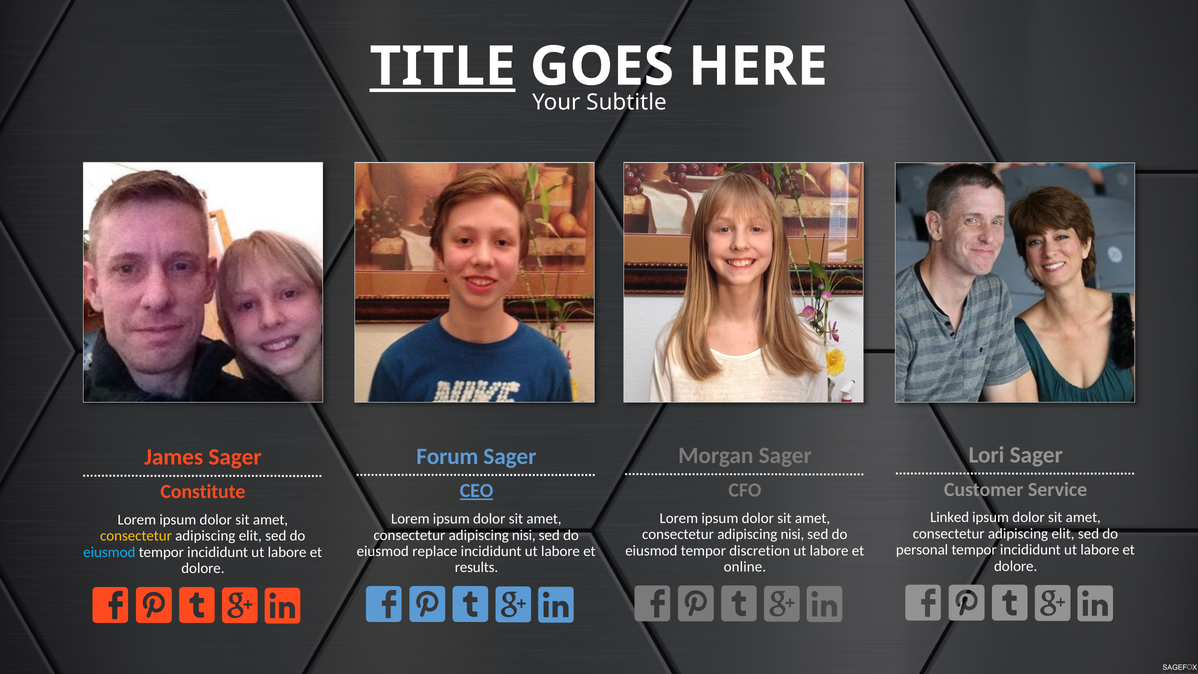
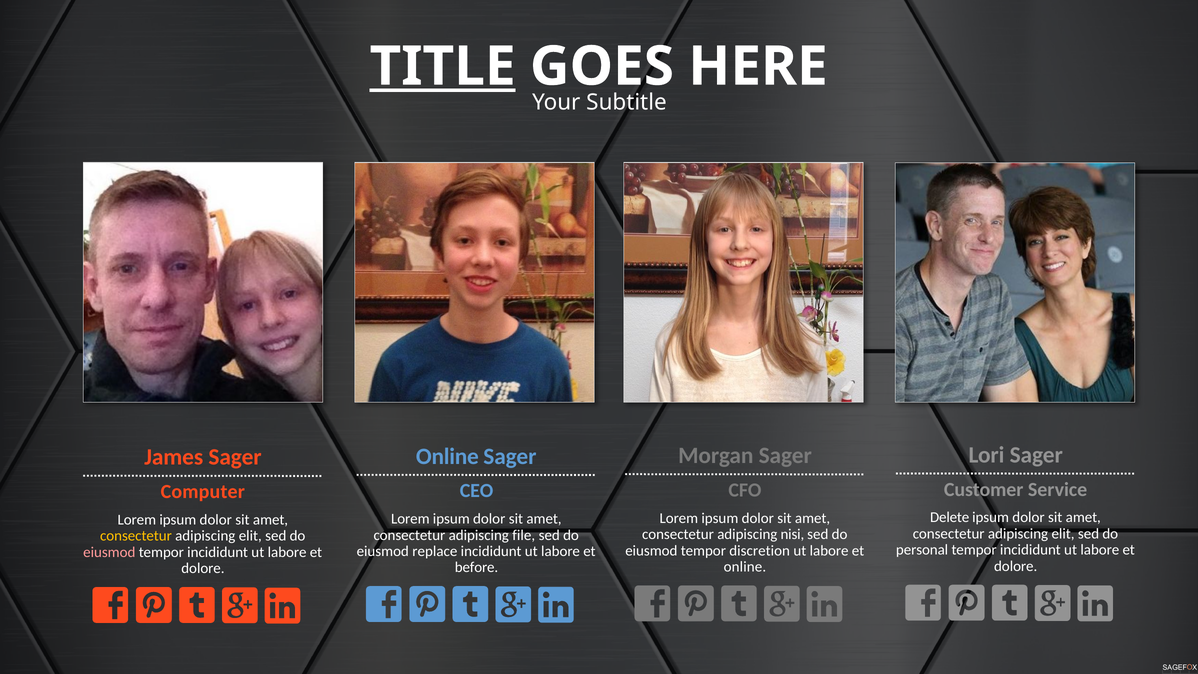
Forum: Forum -> Online (447, 456)
CEO underline: present -> none (477, 491)
Constitute: Constitute -> Computer (203, 492)
Linked: Linked -> Delete (950, 517)
nisi: nisi -> file (524, 535)
eiusmod colour: light blue -> pink (109, 552)
results: results -> before (476, 567)
